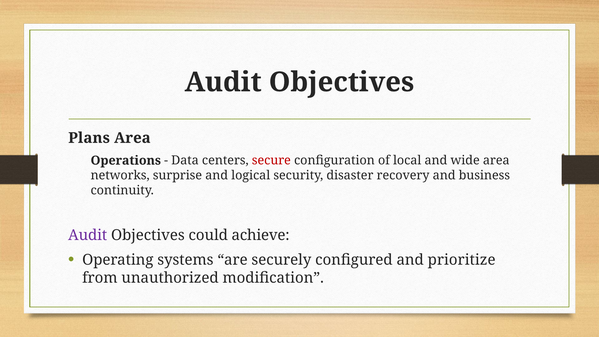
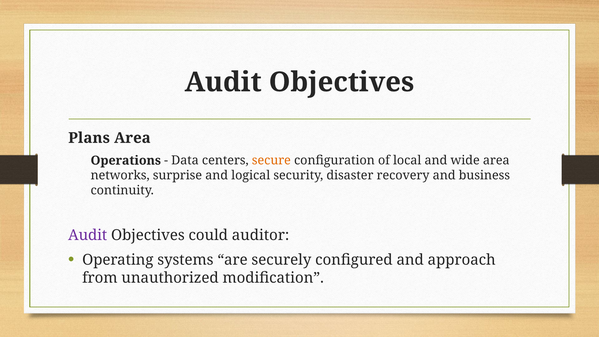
secure colour: red -> orange (271, 160)
achieve: achieve -> auditor (260, 235)
prioritize: prioritize -> approach (462, 260)
